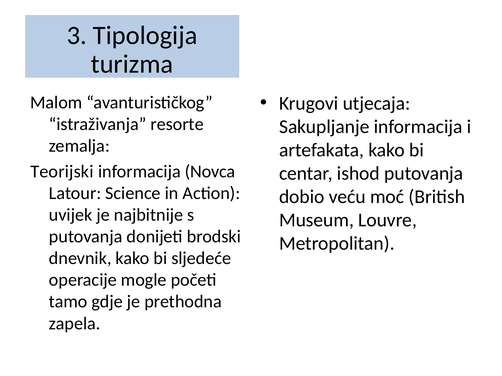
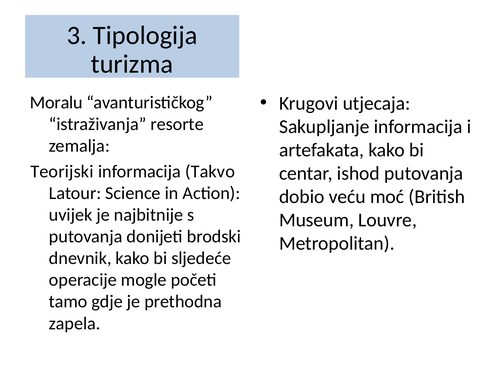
Malom: Malom -> Moralu (56, 103)
Novca: Novca -> Takvo (210, 172)
